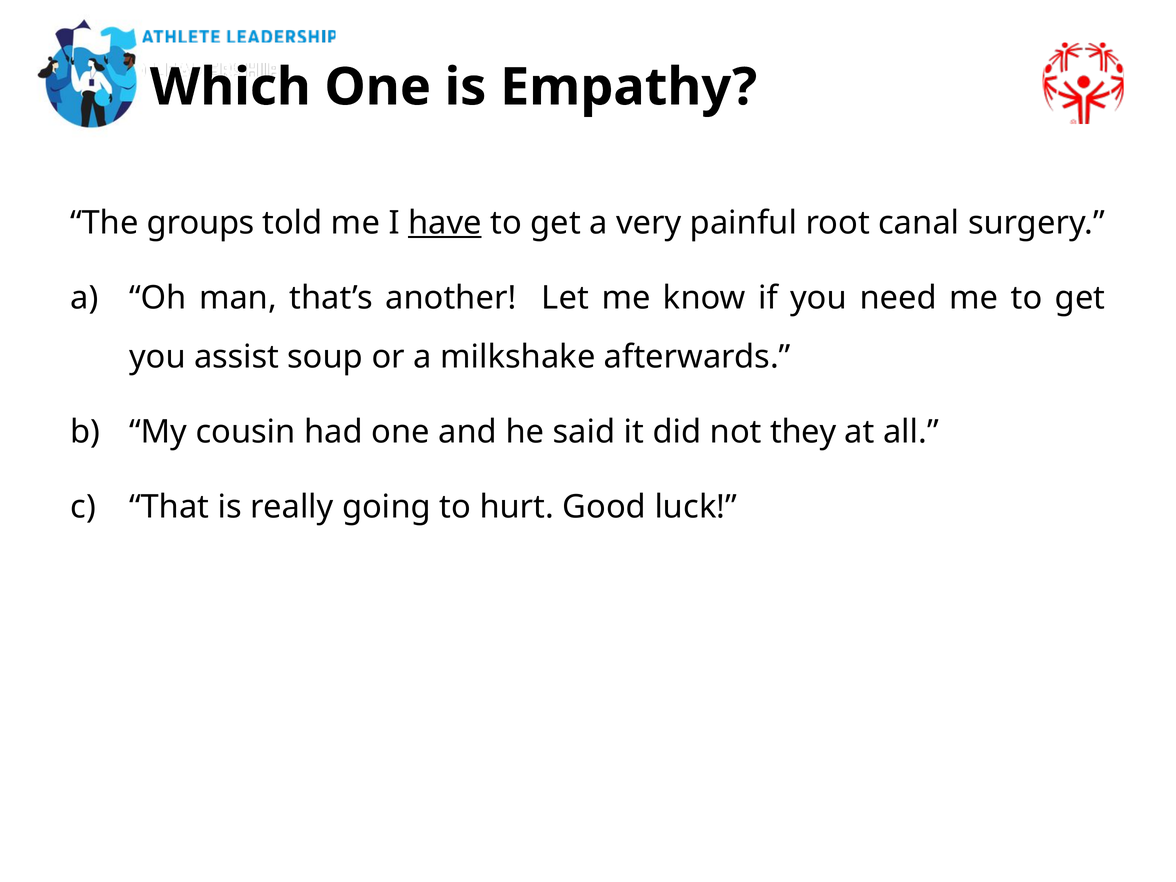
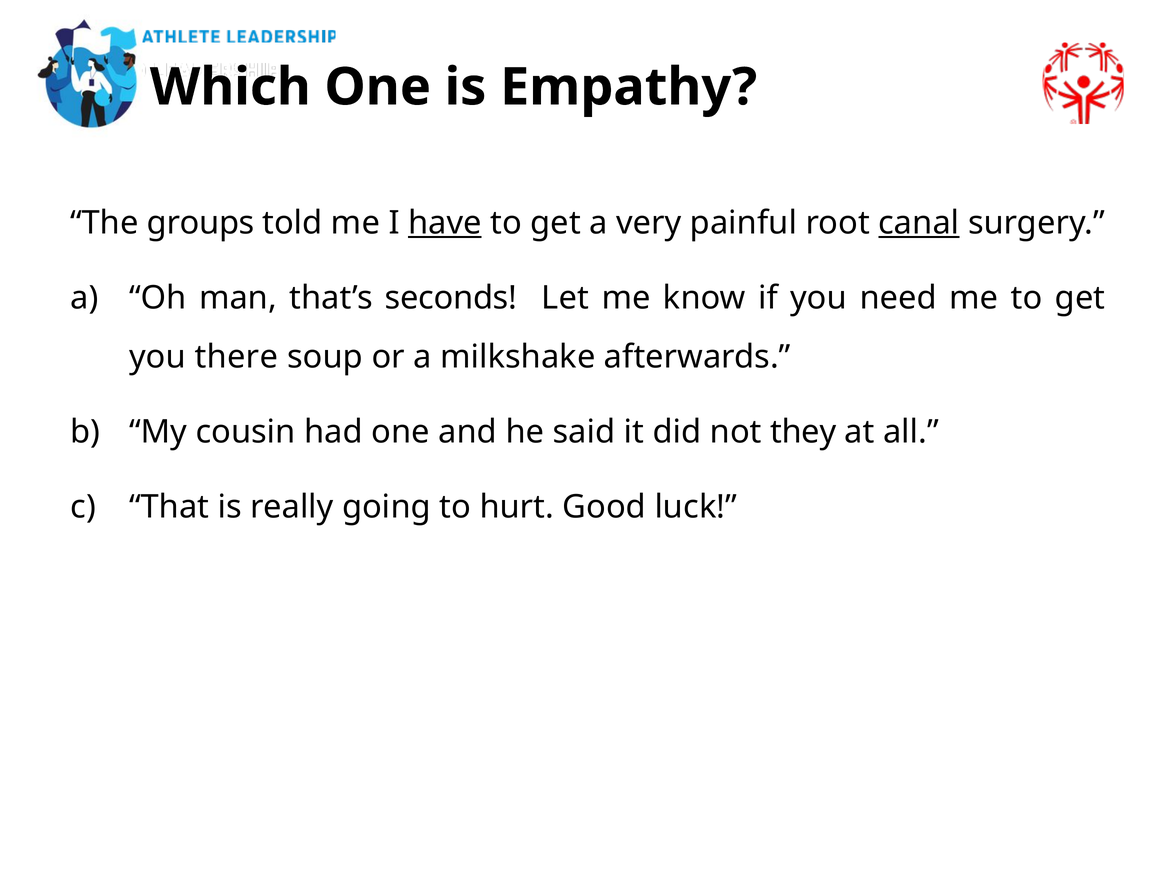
canal underline: none -> present (919, 223)
another: another -> seconds (451, 298)
assist: assist -> there (236, 357)
